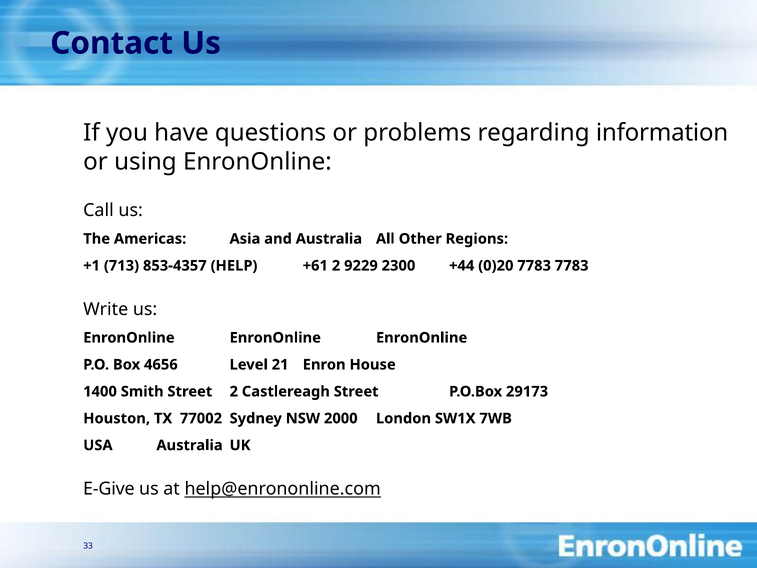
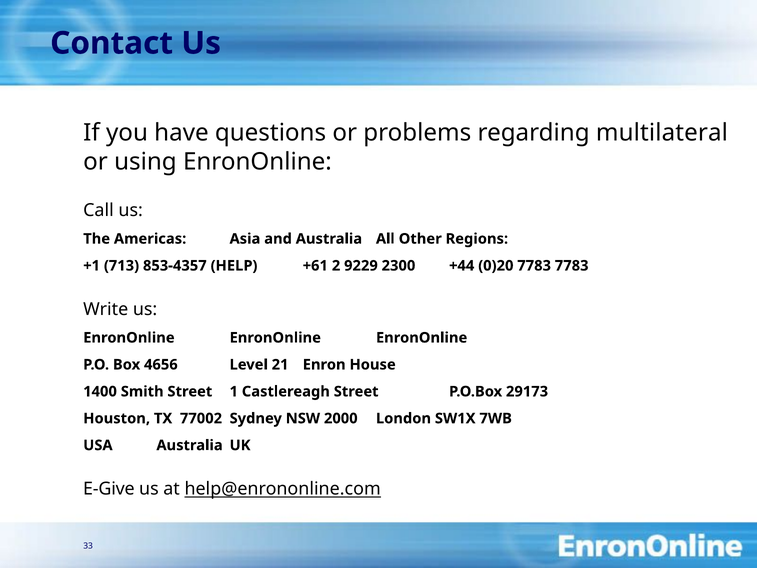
information: information -> multilateral (662, 133)
Street 2: 2 -> 1 (234, 391)
